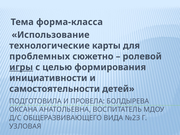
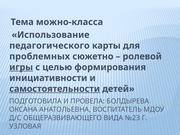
форма-класса: форма-класса -> можно-класса (70, 22)
технологические: технологические -> педагогического (49, 46)
самостоятельности underline: none -> present (55, 89)
